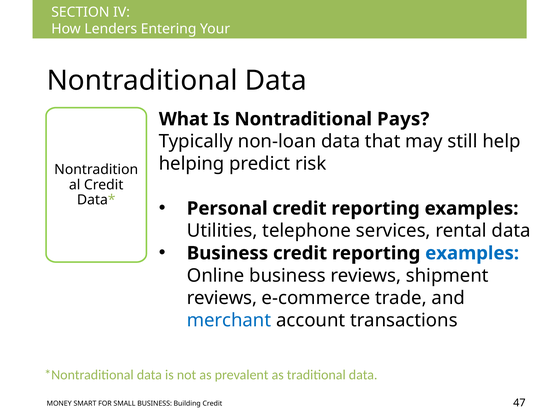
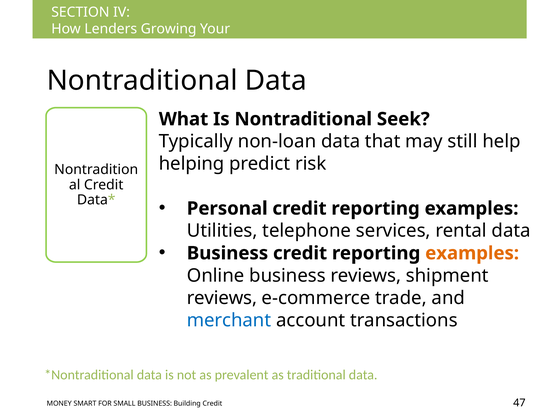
Entering: Entering -> Growing (169, 29)
Pays: Pays -> Seek (403, 119)
examples colour: blue -> orange (472, 253)
